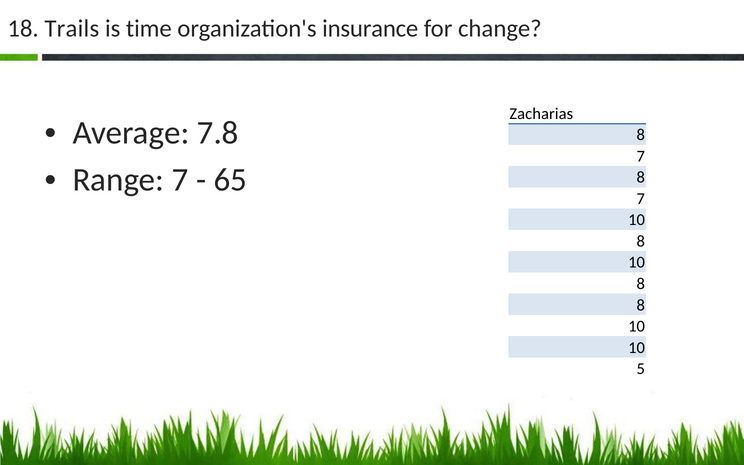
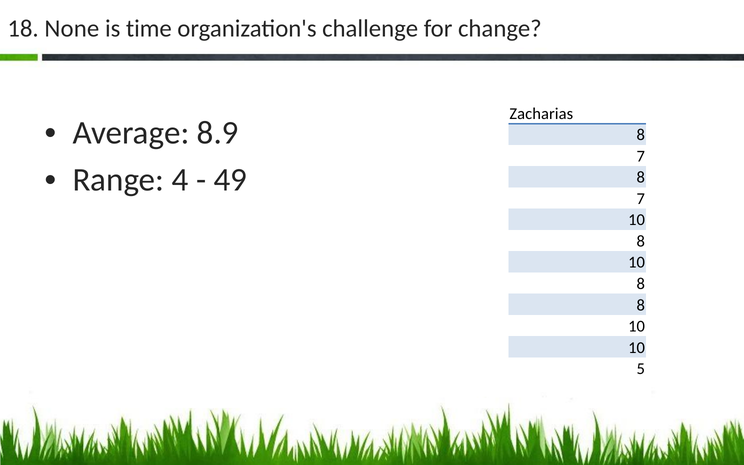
Trails: Trails -> None (72, 29)
insurance: insurance -> challenge (370, 29)
7.8: 7.8 -> 8.9 (218, 133)
Range 7: 7 -> 4 (180, 180)
65: 65 -> 49 (230, 180)
